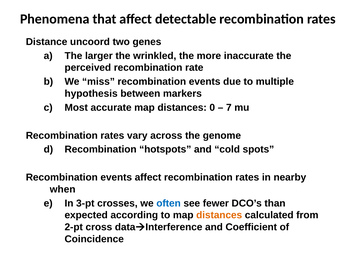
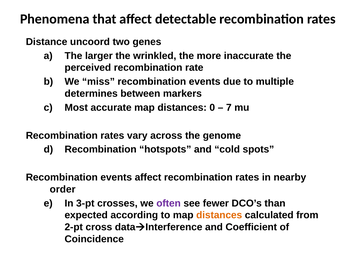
hypothesis: hypothesis -> determines (91, 93)
when: when -> order (63, 189)
often colour: blue -> purple (169, 203)
